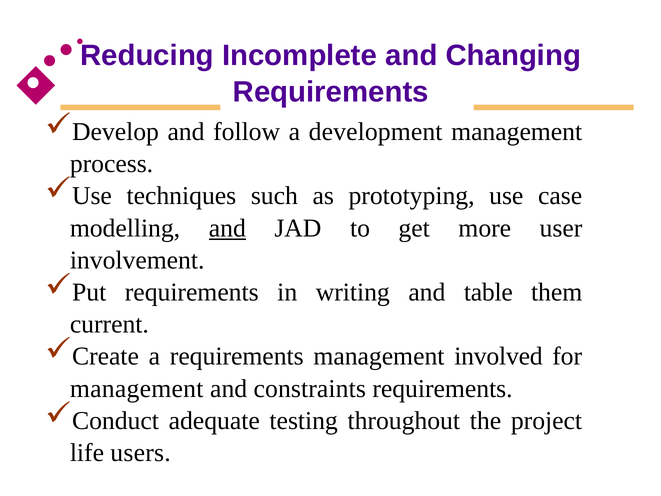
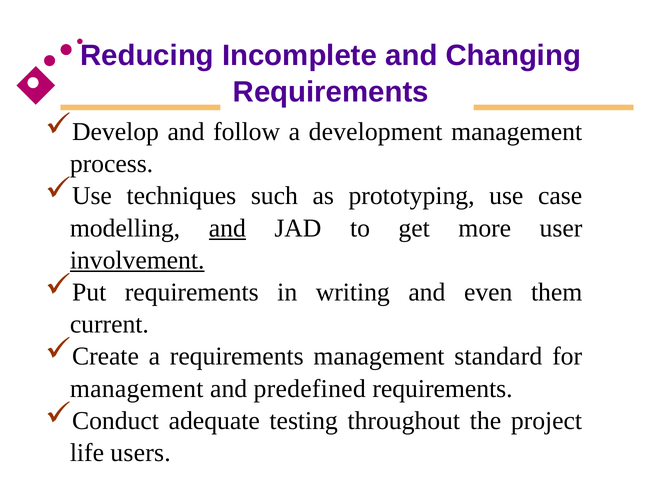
involvement underline: none -> present (137, 260)
table: table -> even (488, 292)
involved: involved -> standard (498, 356)
constraints: constraints -> predefined (310, 388)
